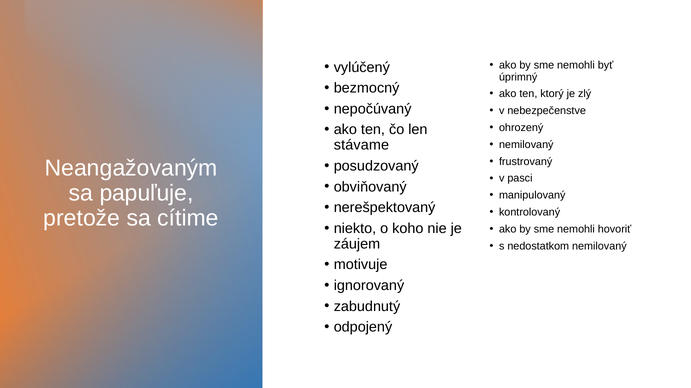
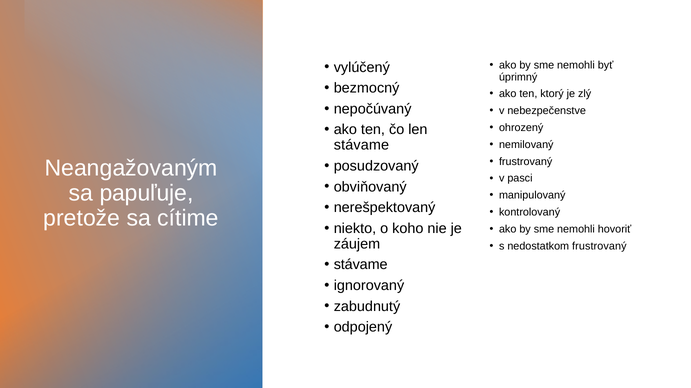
nedostatkom nemilovaný: nemilovaný -> frustrovaný (599, 246)
motivuje: motivuje -> stávame (361, 265)
